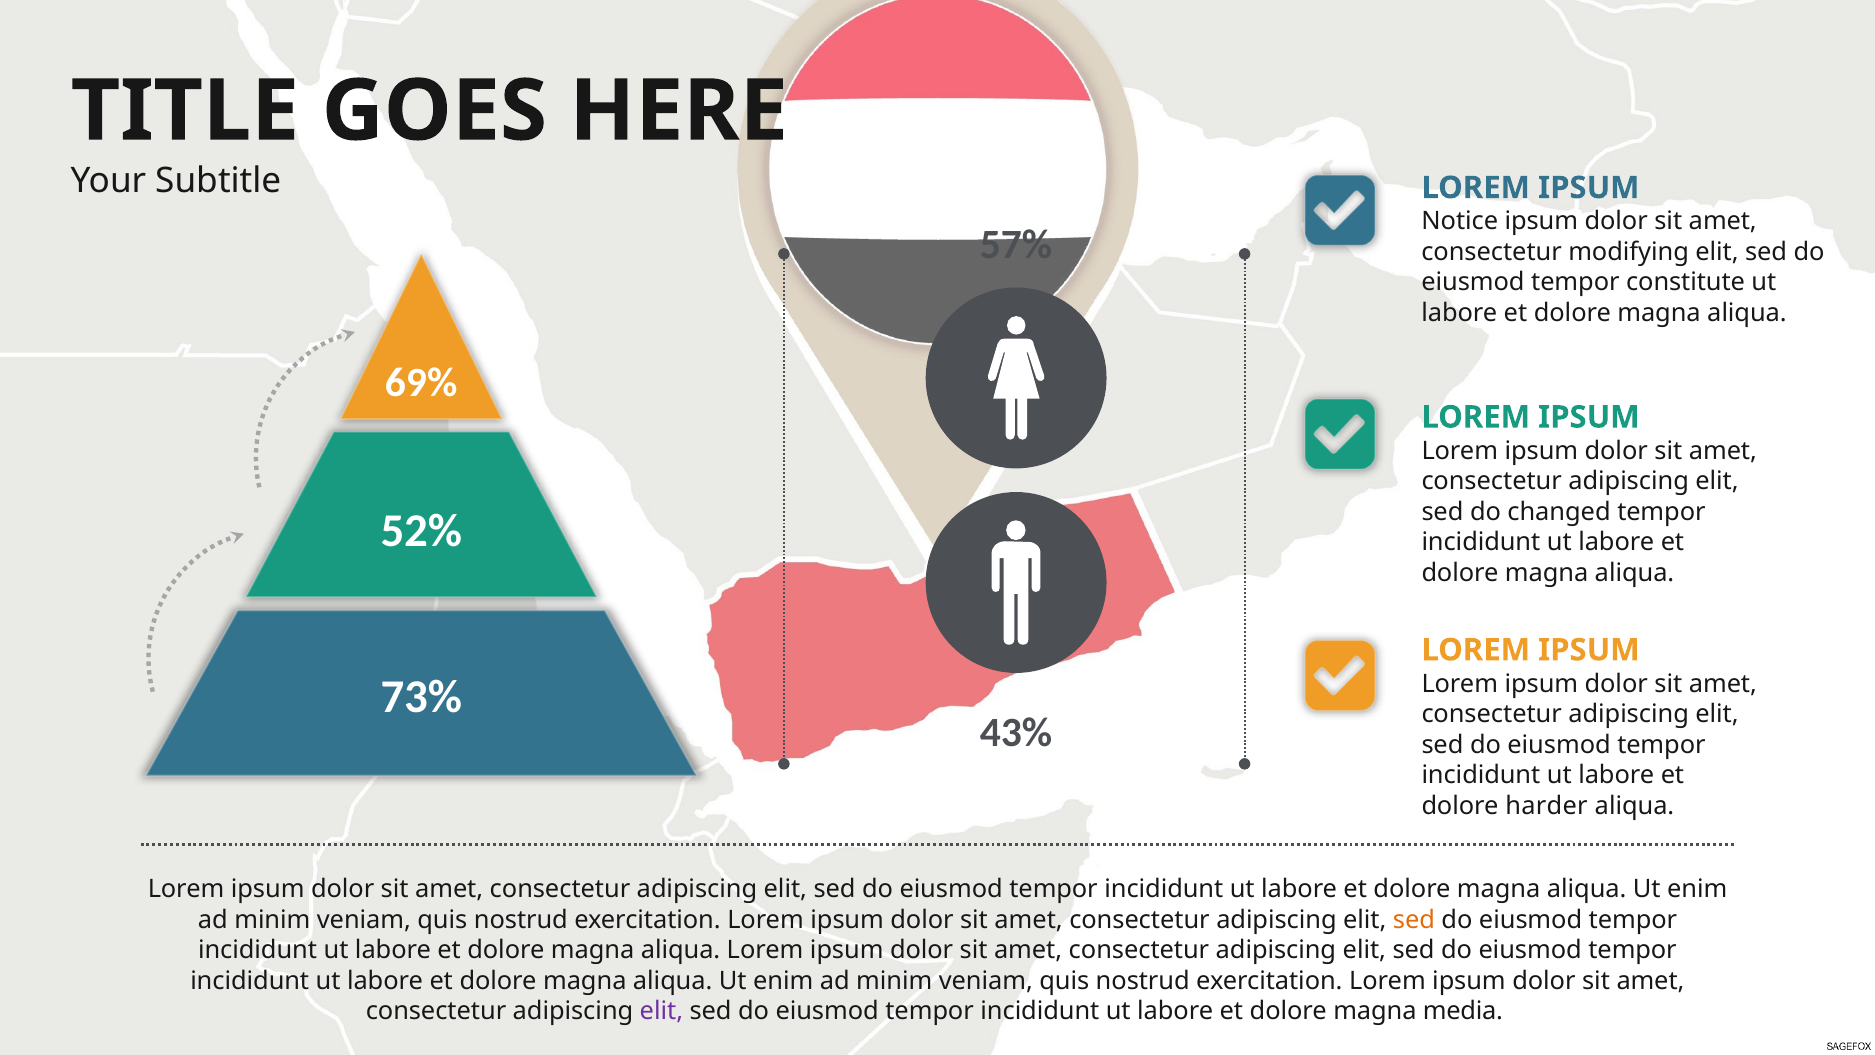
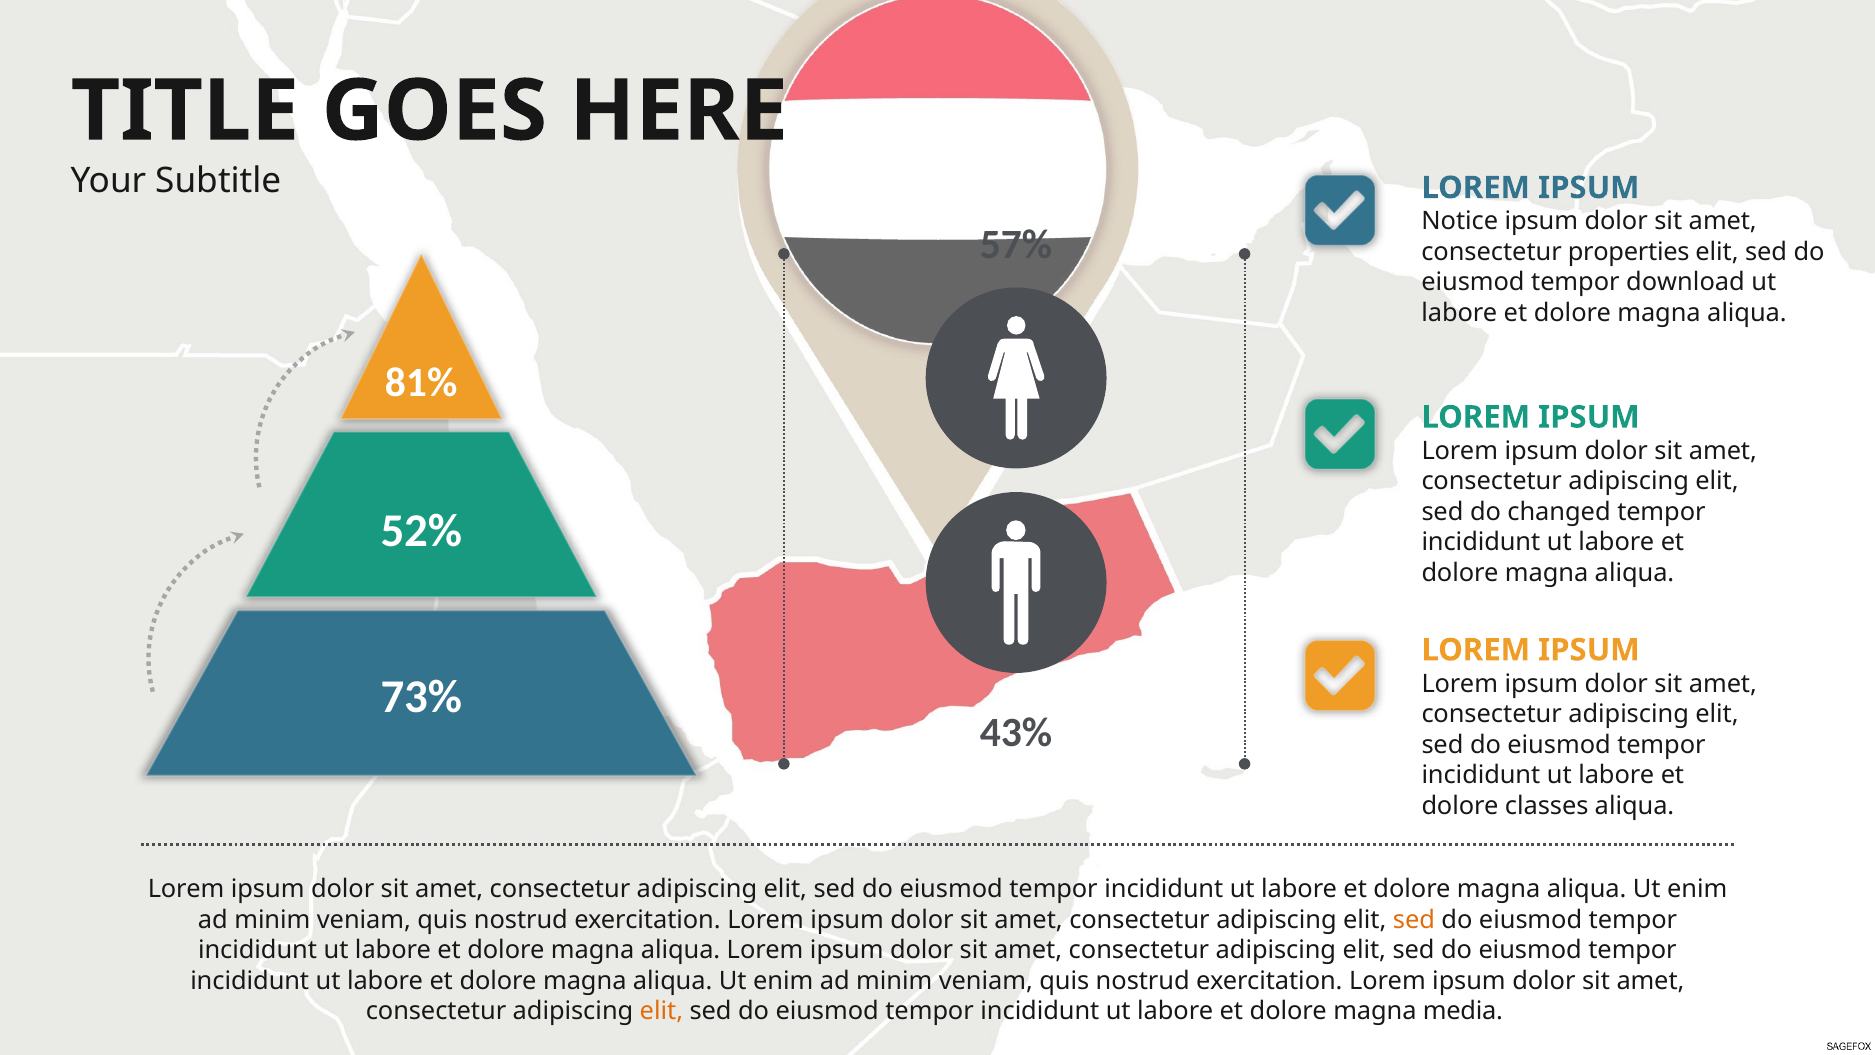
modifying: modifying -> properties (1629, 252)
constitute: constitute -> download (1685, 282)
69%: 69% -> 81% (421, 382)
harder: harder -> classes (1547, 805)
elit colour: purple -> orange (661, 1011)
